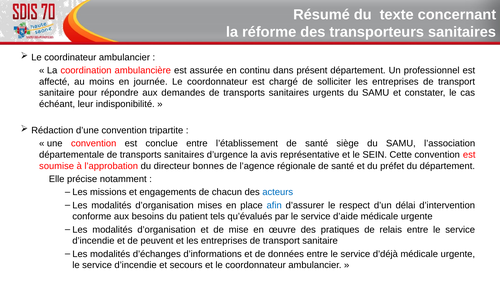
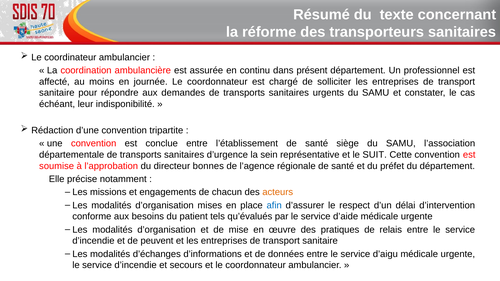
avis: avis -> sein (269, 155)
SEIN: SEIN -> SUIT (375, 155)
acteurs colour: blue -> orange (278, 192)
d’déjà: d’déjà -> d’aigu (385, 254)
